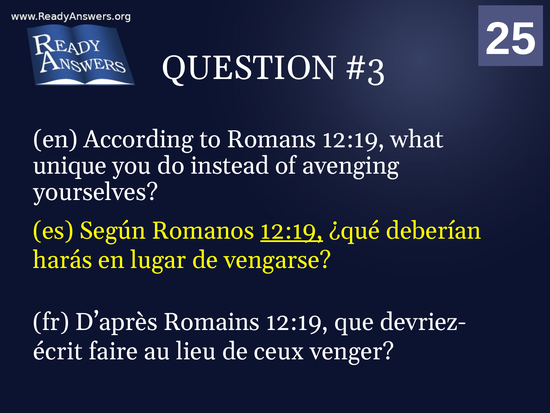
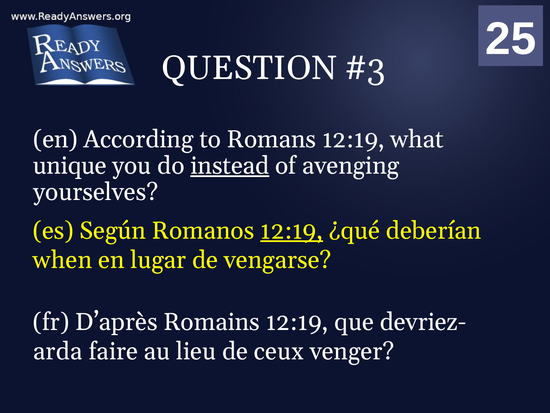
instead underline: none -> present (230, 166)
harás: harás -> when (63, 260)
écrit: écrit -> arda (58, 351)
